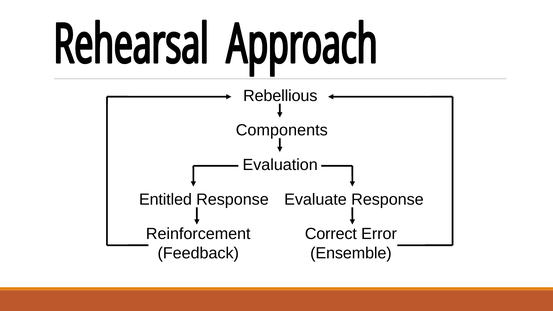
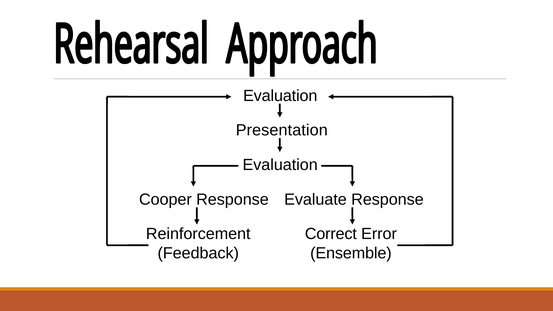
Rebellious: Rebellious -> Evaluation (280, 96)
Components: Components -> Presentation (282, 130)
Entitled: Entitled -> Cooper (165, 199)
